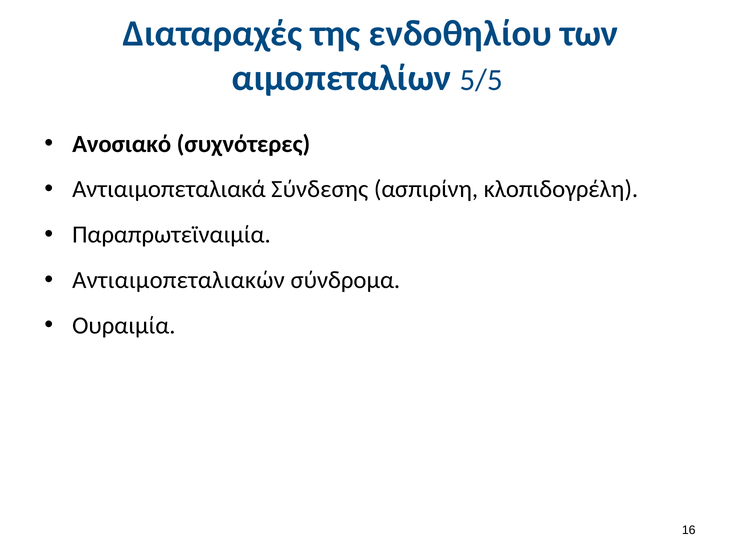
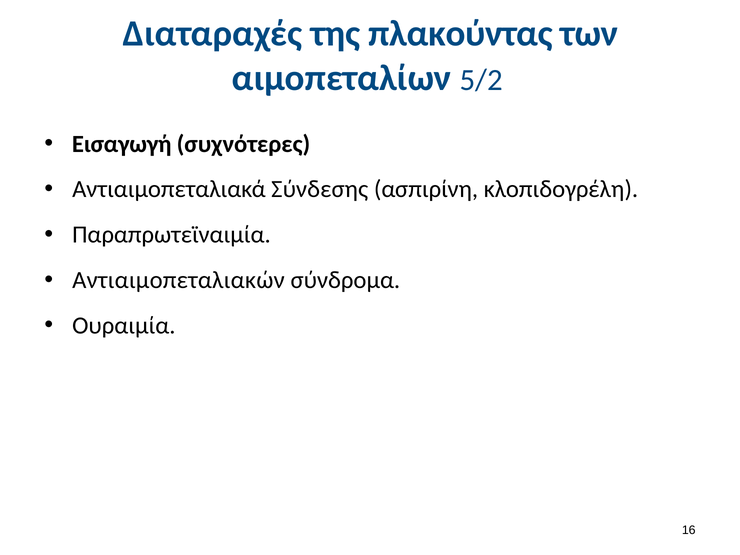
ενδοθηλίου: ενδοθηλίου -> πλακούντας (460, 34)
5/5: 5/5 -> 5/2 (481, 80)
Ανοσιακό: Ανοσιακό -> Εισαγωγή (122, 144)
